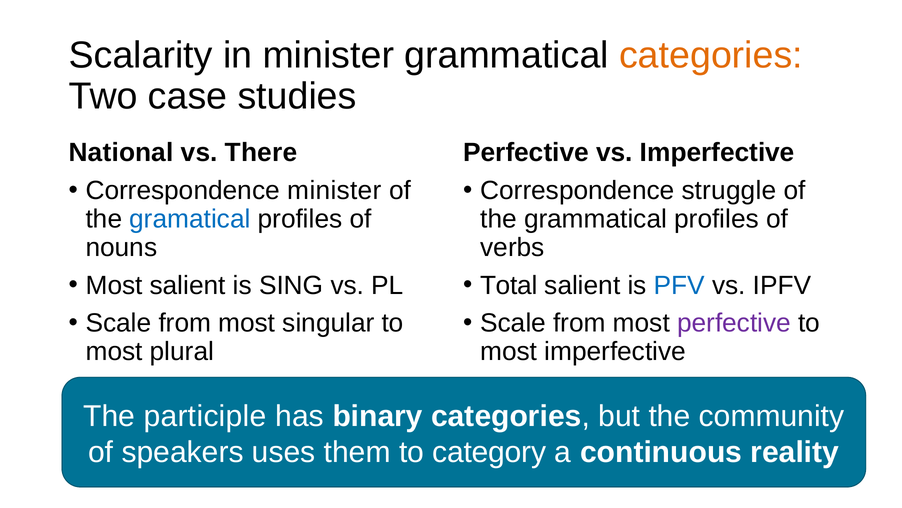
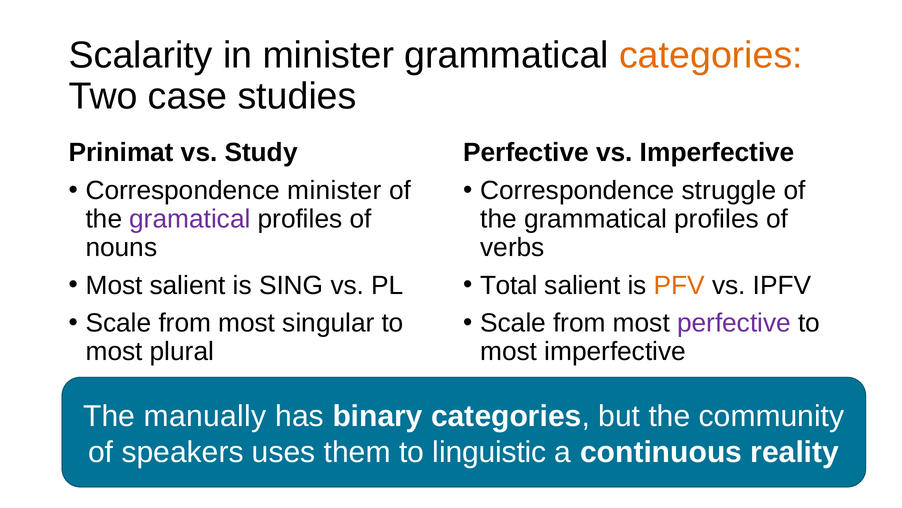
National: National -> Prinimat (121, 153)
There: There -> Study (261, 153)
gramatical colour: blue -> purple (190, 219)
PFV colour: blue -> orange (679, 285)
participle: participle -> manually (205, 416)
category: category -> linguistic (489, 452)
